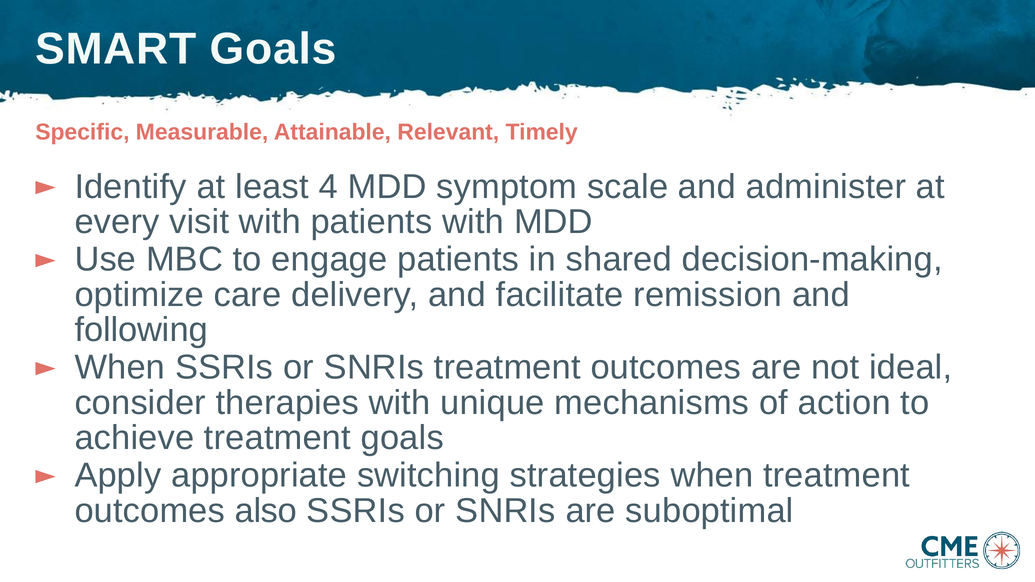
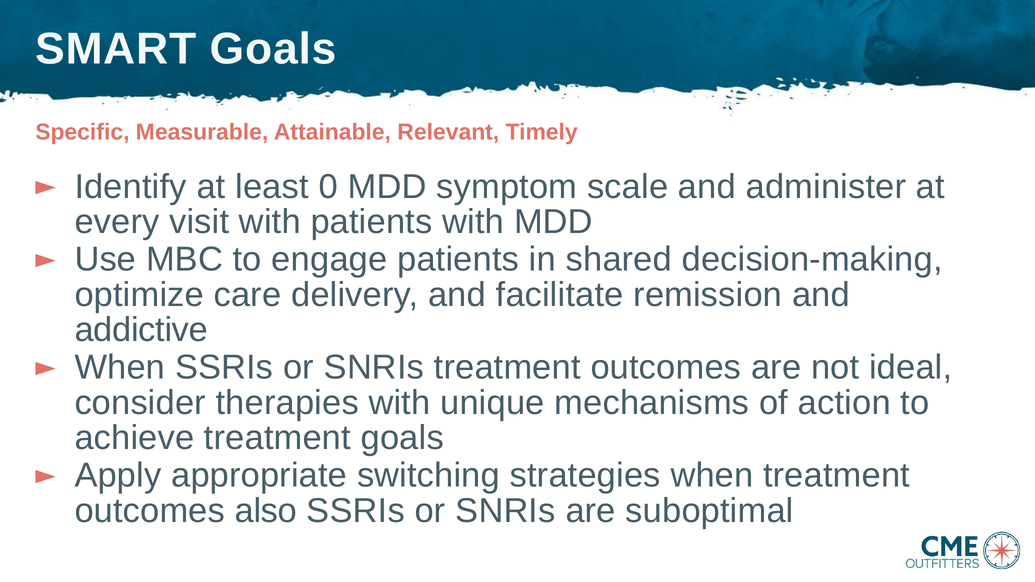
4: 4 -> 0 (328, 187)
following: following -> addictive (141, 330)
